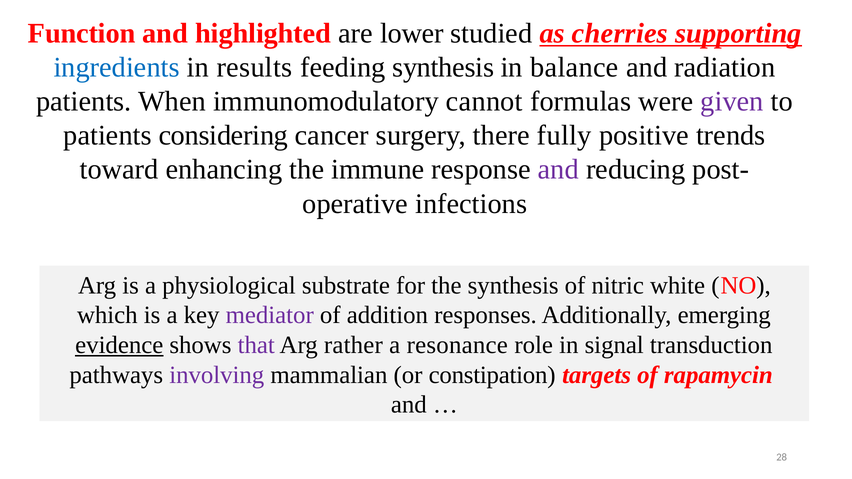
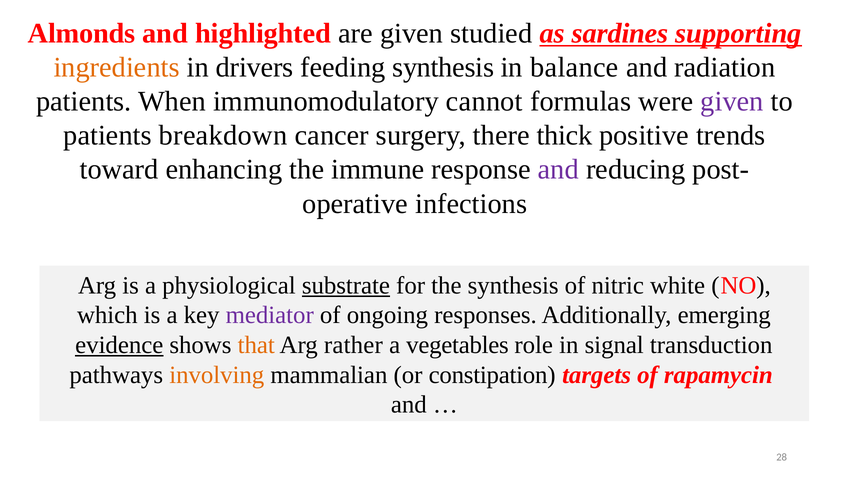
Function: Function -> Almonds (82, 33)
are lower: lower -> given (412, 33)
cherries: cherries -> sardines (620, 33)
ingredients colour: blue -> orange (117, 67)
results: results -> drivers (255, 67)
considering: considering -> breakdown (223, 136)
fully: fully -> thick (564, 136)
substrate underline: none -> present (346, 286)
addition: addition -> ongoing (387, 315)
that colour: purple -> orange (256, 345)
resonance: resonance -> vegetables (458, 345)
involving colour: purple -> orange (217, 375)
